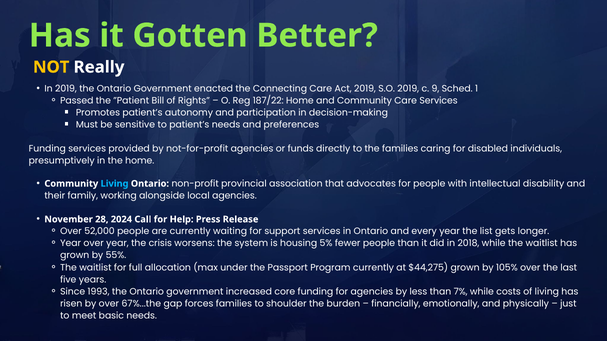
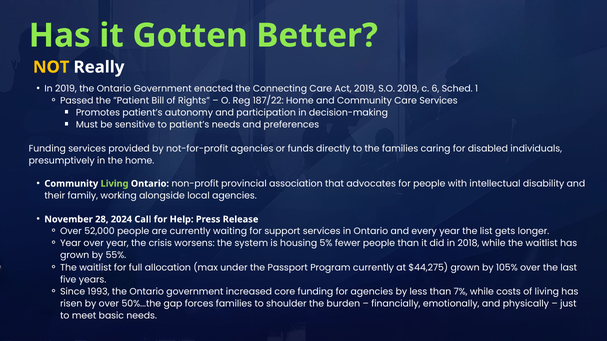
9: 9 -> 6 (435, 89)
Living colour: light blue -> light green (115, 184)
67%...the: 67%...the -> 50%...the (141, 304)
